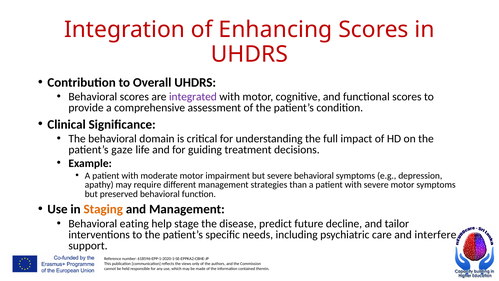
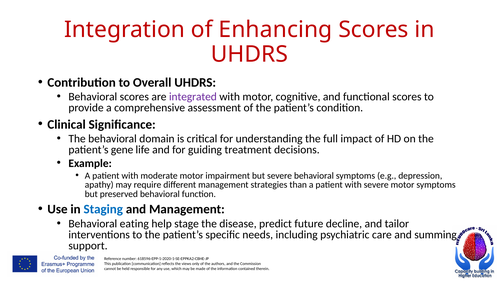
gaze: gaze -> gene (122, 150)
Staging colour: orange -> blue (103, 209)
interfere: interfere -> summing (436, 234)
